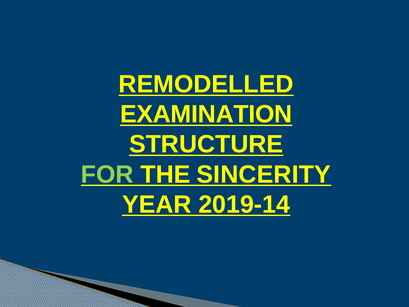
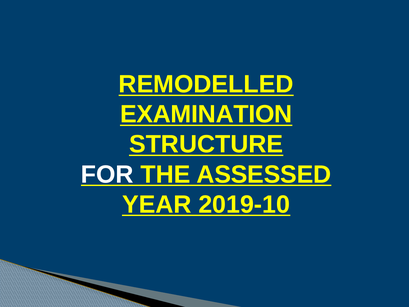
FOR colour: light green -> white (107, 174)
SINCERITY: SINCERITY -> ASSESSED (264, 174)
2019-14: 2019-14 -> 2019-10 (244, 204)
